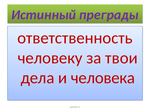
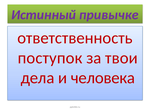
преграды: преграды -> привычке (109, 15)
человеку: человеку -> поступок (50, 58)
